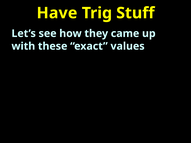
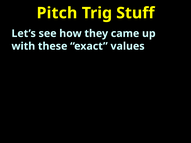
Have: Have -> Pitch (57, 13)
